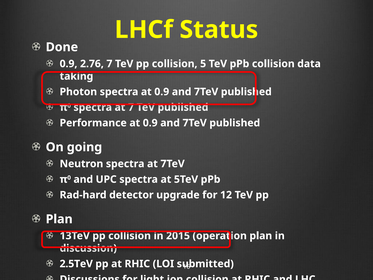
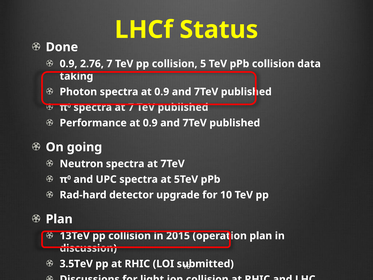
12: 12 -> 10 (226, 195)
2.5TeV: 2.5TeV -> 3.5TeV (76, 264)
